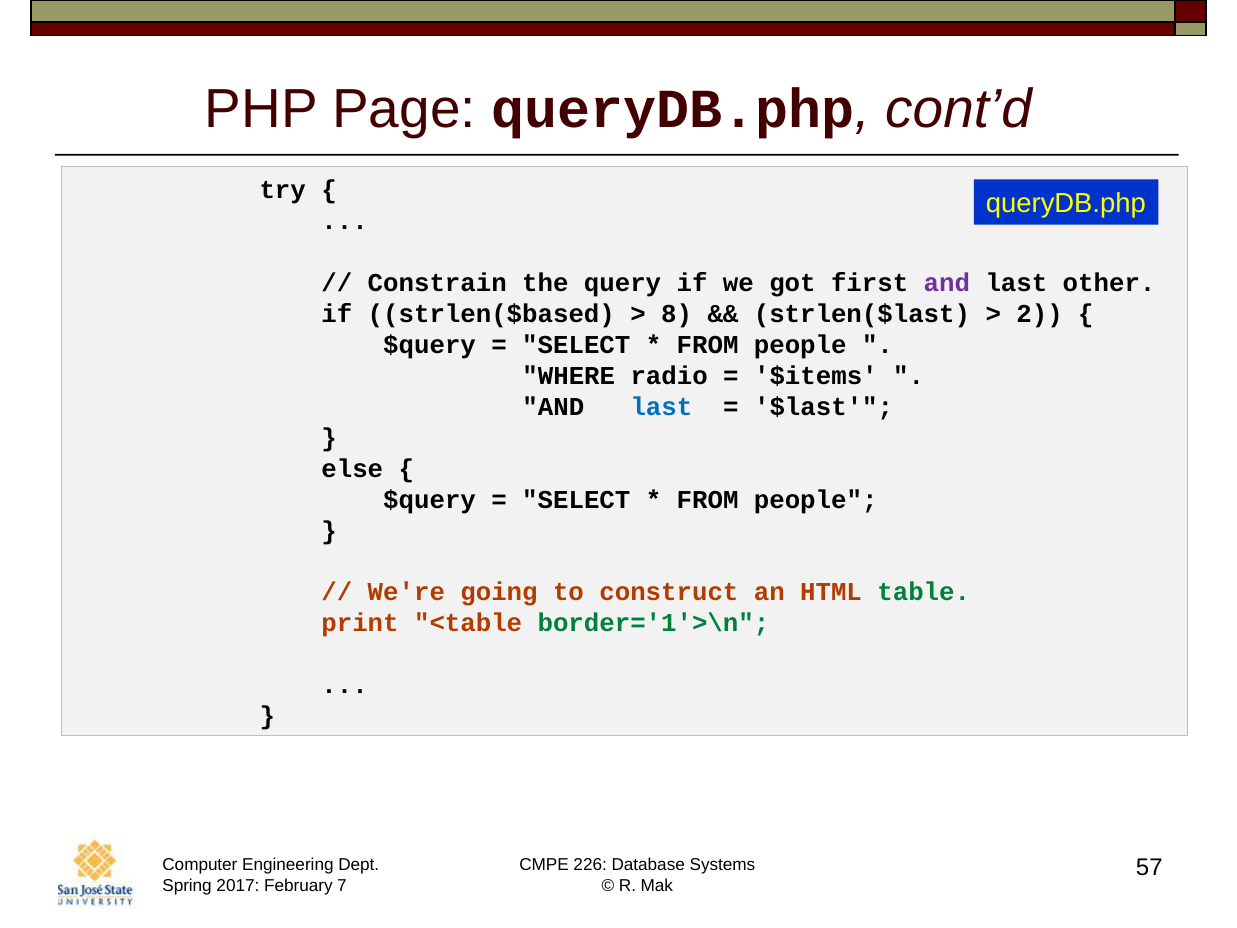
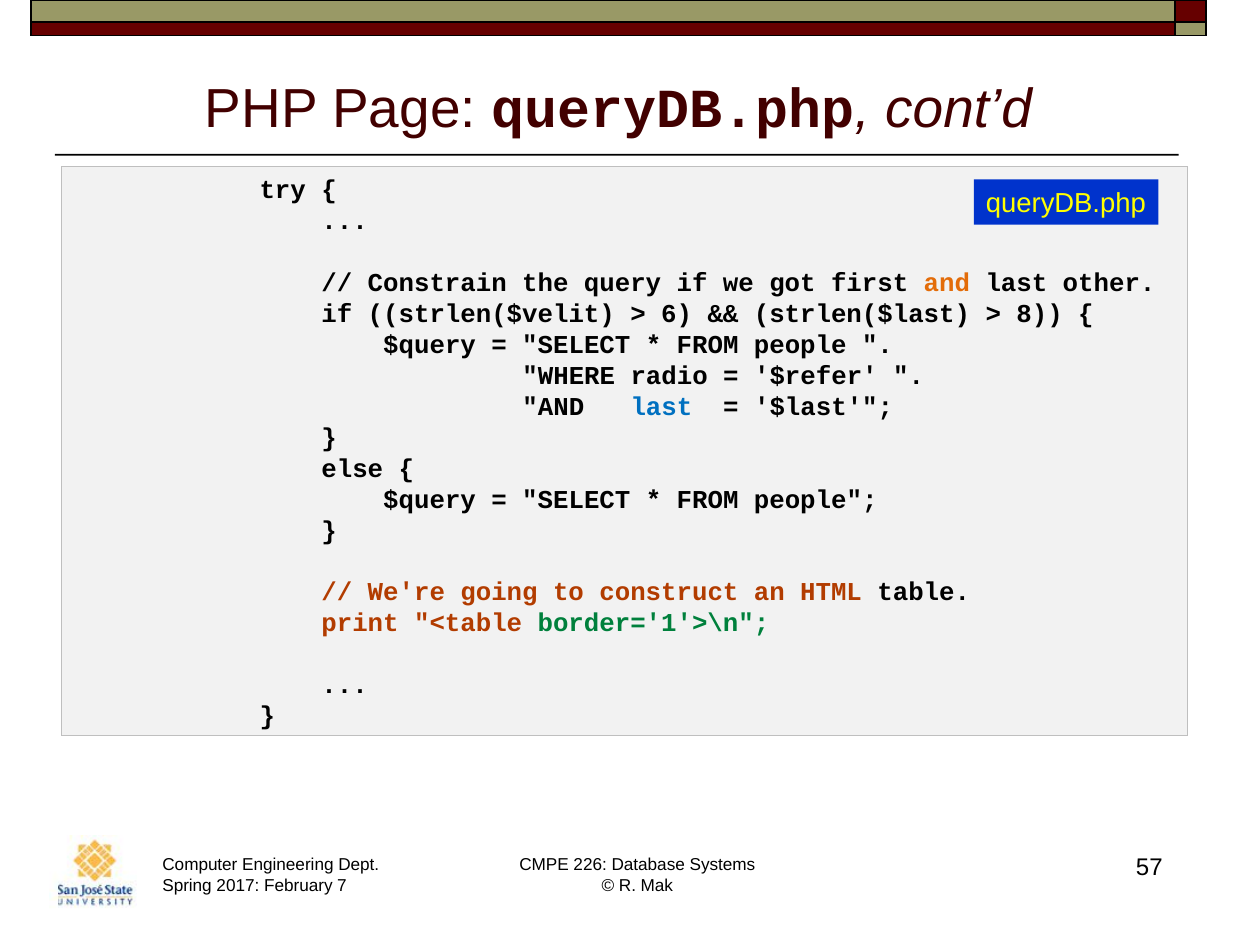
and colour: purple -> orange (947, 283)
strlen($based: strlen($based -> strlen($velit (491, 314)
8: 8 -> 6 (677, 314)
2: 2 -> 8 (1040, 314)
$items: $items -> $refer (816, 376)
table colour: green -> black (924, 592)
